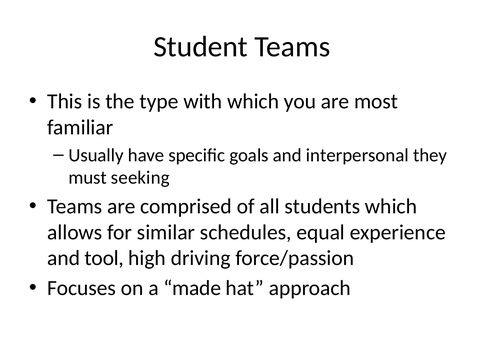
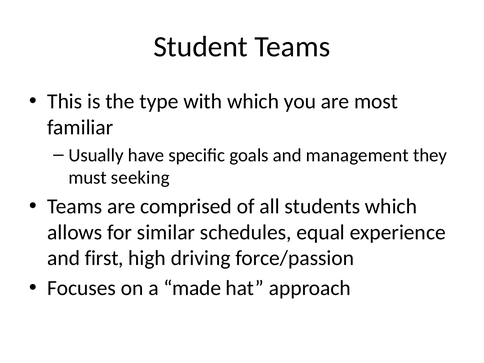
interpersonal: interpersonal -> management (357, 155)
tool: tool -> first (104, 258)
